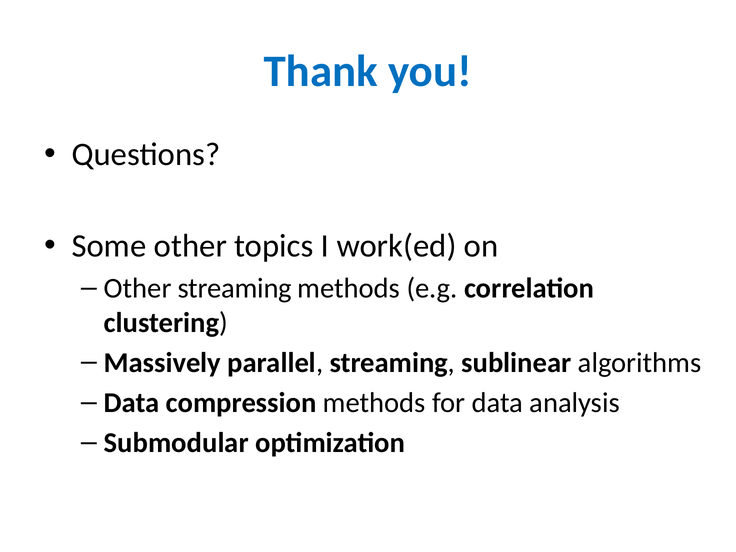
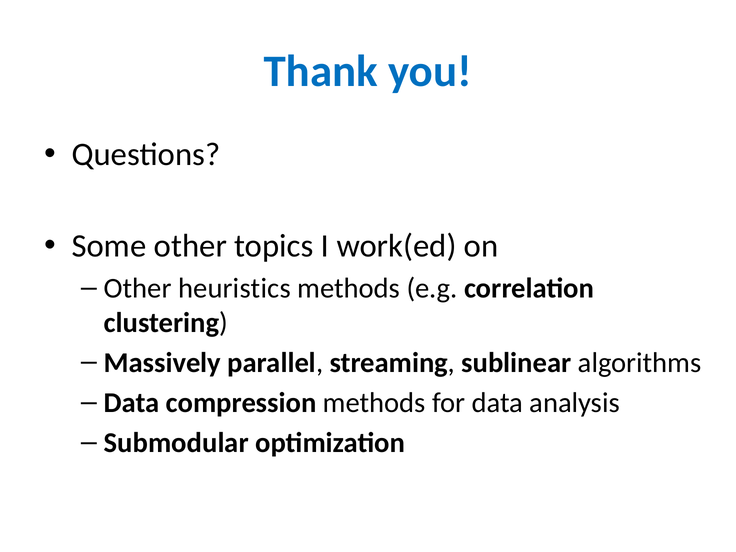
Other streaming: streaming -> heuristics (234, 288)
